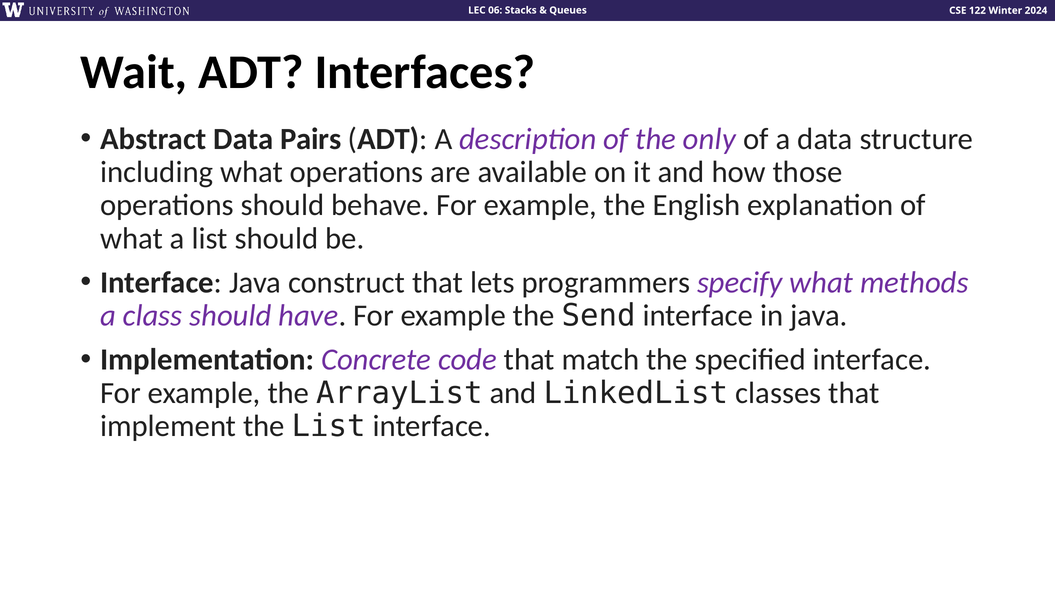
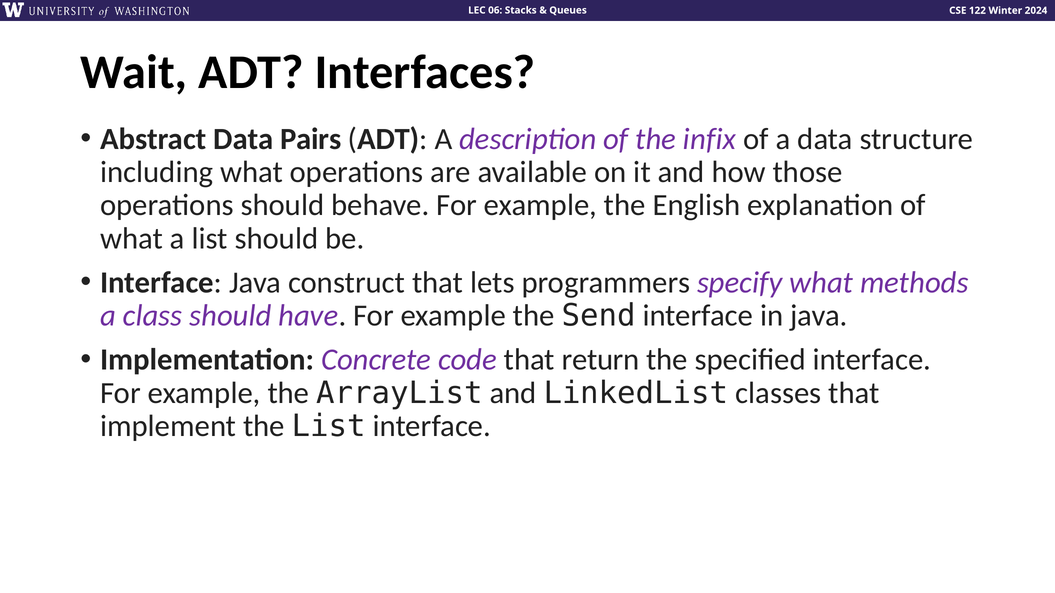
only: only -> infix (709, 139)
match: match -> return (601, 360)
